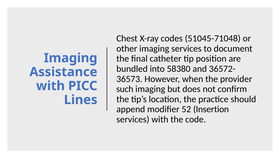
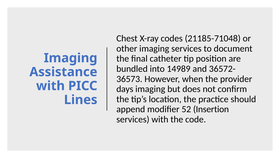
51045-71048: 51045-71048 -> 21185-71048 (213, 38)
58380: 58380 -> 14989 (179, 69)
such: such -> days (125, 89)
